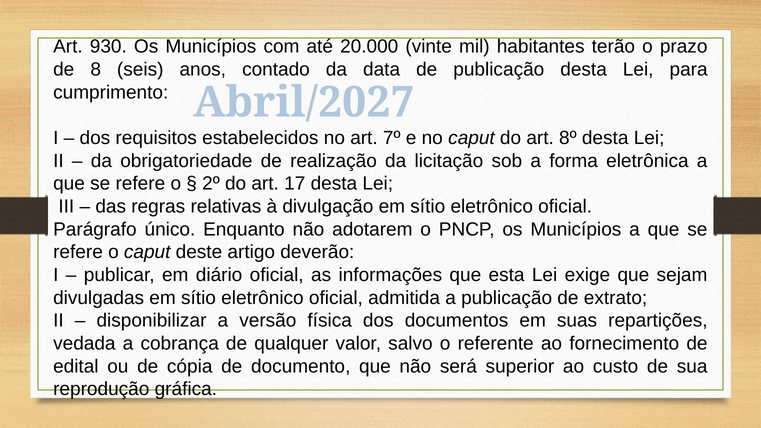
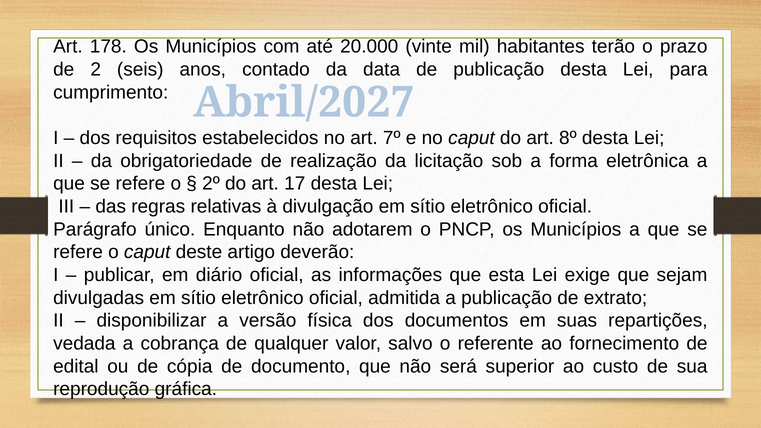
930: 930 -> 178 (108, 47)
8: 8 -> 2 (96, 70)
